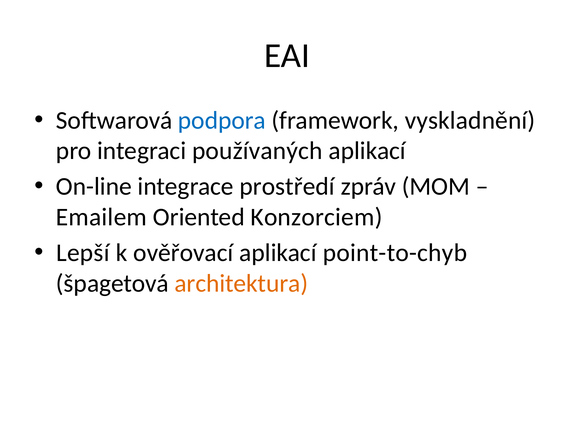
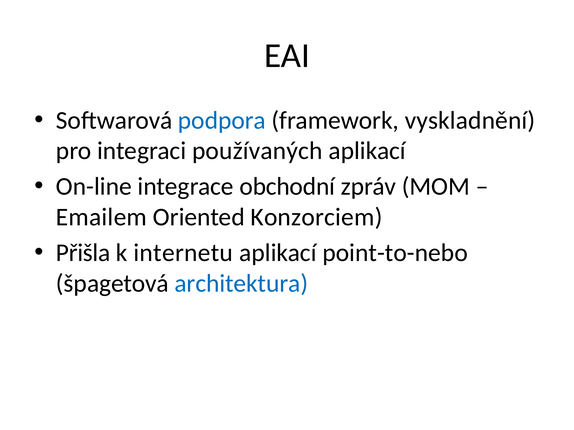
prostředí: prostředí -> obchodní (287, 187)
Lepší: Lepší -> Přišla (83, 253)
ověřovací: ověřovací -> internetu (183, 253)
point-to-chyb: point-to-chyb -> point-to-nebo (395, 253)
architektura colour: orange -> blue (241, 284)
